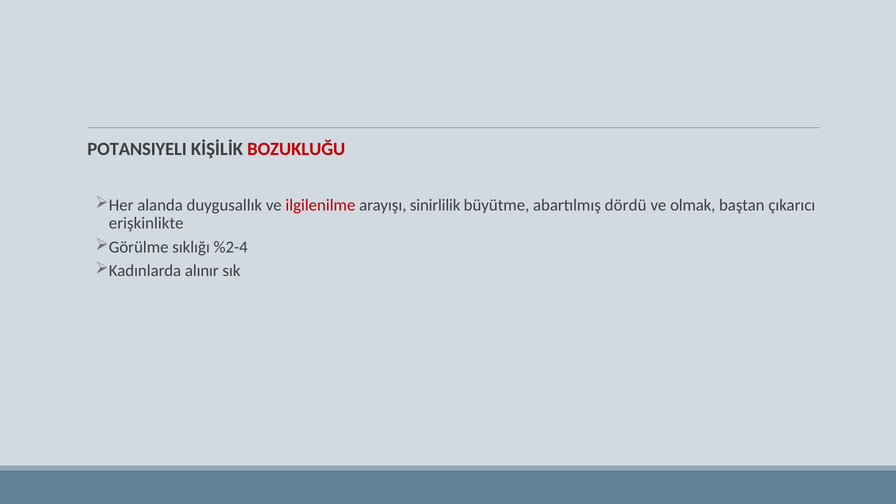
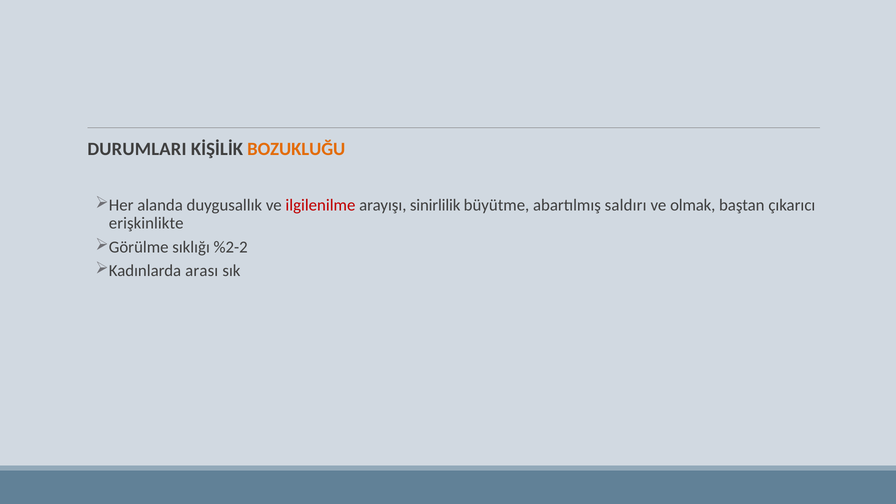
POTANSIYELI: POTANSIYELI -> DURUMLARI (137, 149)
BOZUKLUĞU colour: red -> orange (296, 149)
dördü: dördü -> saldırı (626, 205)
%2-4: %2-4 -> %2-2 (231, 247)
alınır: alınır -> arası (202, 271)
